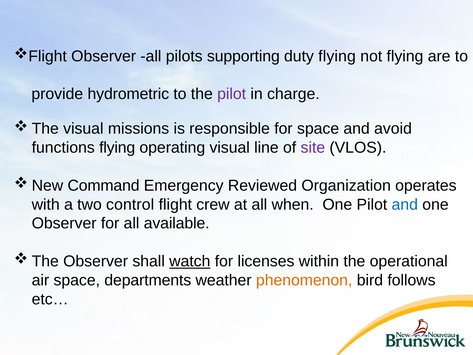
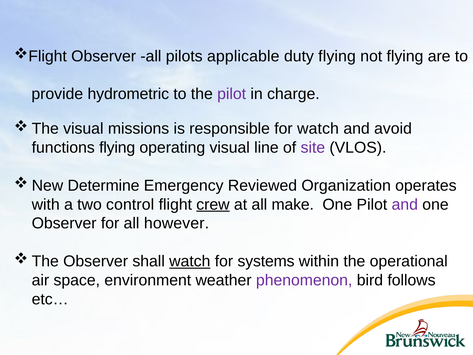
supporting: supporting -> applicable (243, 56)
for space: space -> watch (318, 129)
Command: Command -> Determine (104, 185)
crew underline: none -> present (213, 204)
when: when -> make (293, 204)
and colour: blue -> purple (405, 204)
available: available -> however (177, 223)
licenses: licenses -> systems (266, 261)
departments: departments -> environment (148, 280)
phenomenon colour: orange -> purple (304, 280)
